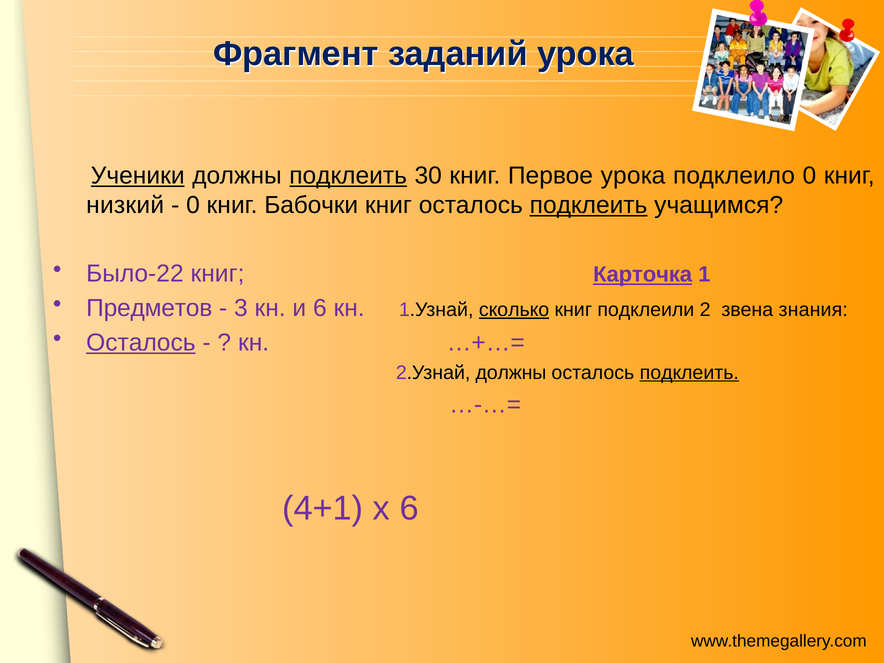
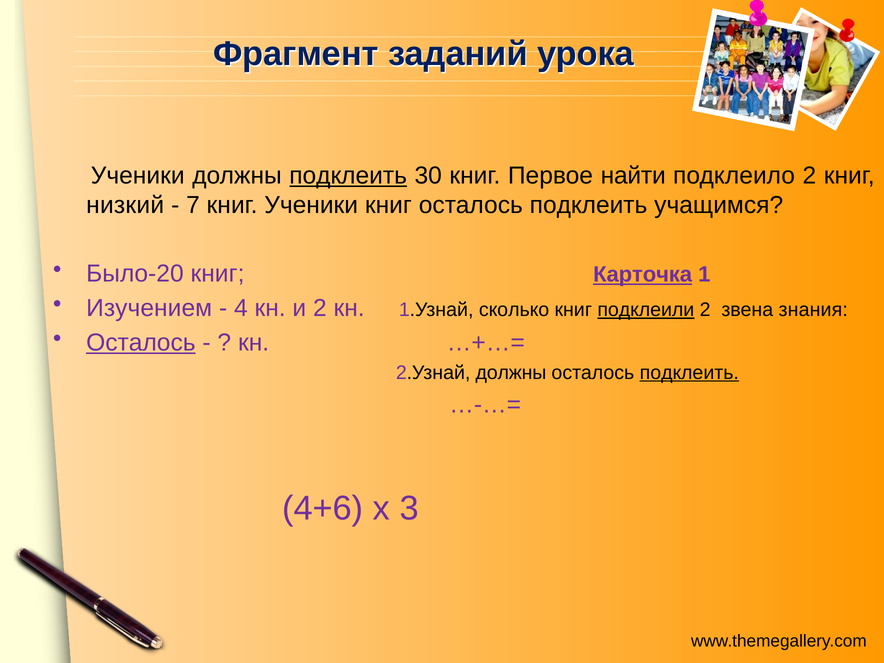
Ученики underline: present -> none (138, 176)
Первое урока: урока -> найти (633, 176)
подклеило 0: 0 -> 2 (809, 176)
0: 0 -> 7 (193, 205)
книг Бабочки: Бабочки -> Ученики (311, 205)
подклеить underline: present -> none (589, 205)
Было-22: Было-22 -> Было-20 (135, 274)
Предметов: Предметов -> Изучением (149, 308)
3: 3 -> 4 (241, 308)
и 6: 6 -> 2 (320, 308)
сколько underline: present -> none (514, 310)
подклеили underline: none -> present (646, 310)
4+1: 4+1 -> 4+6 (323, 508)
х 6: 6 -> 3 (409, 508)
